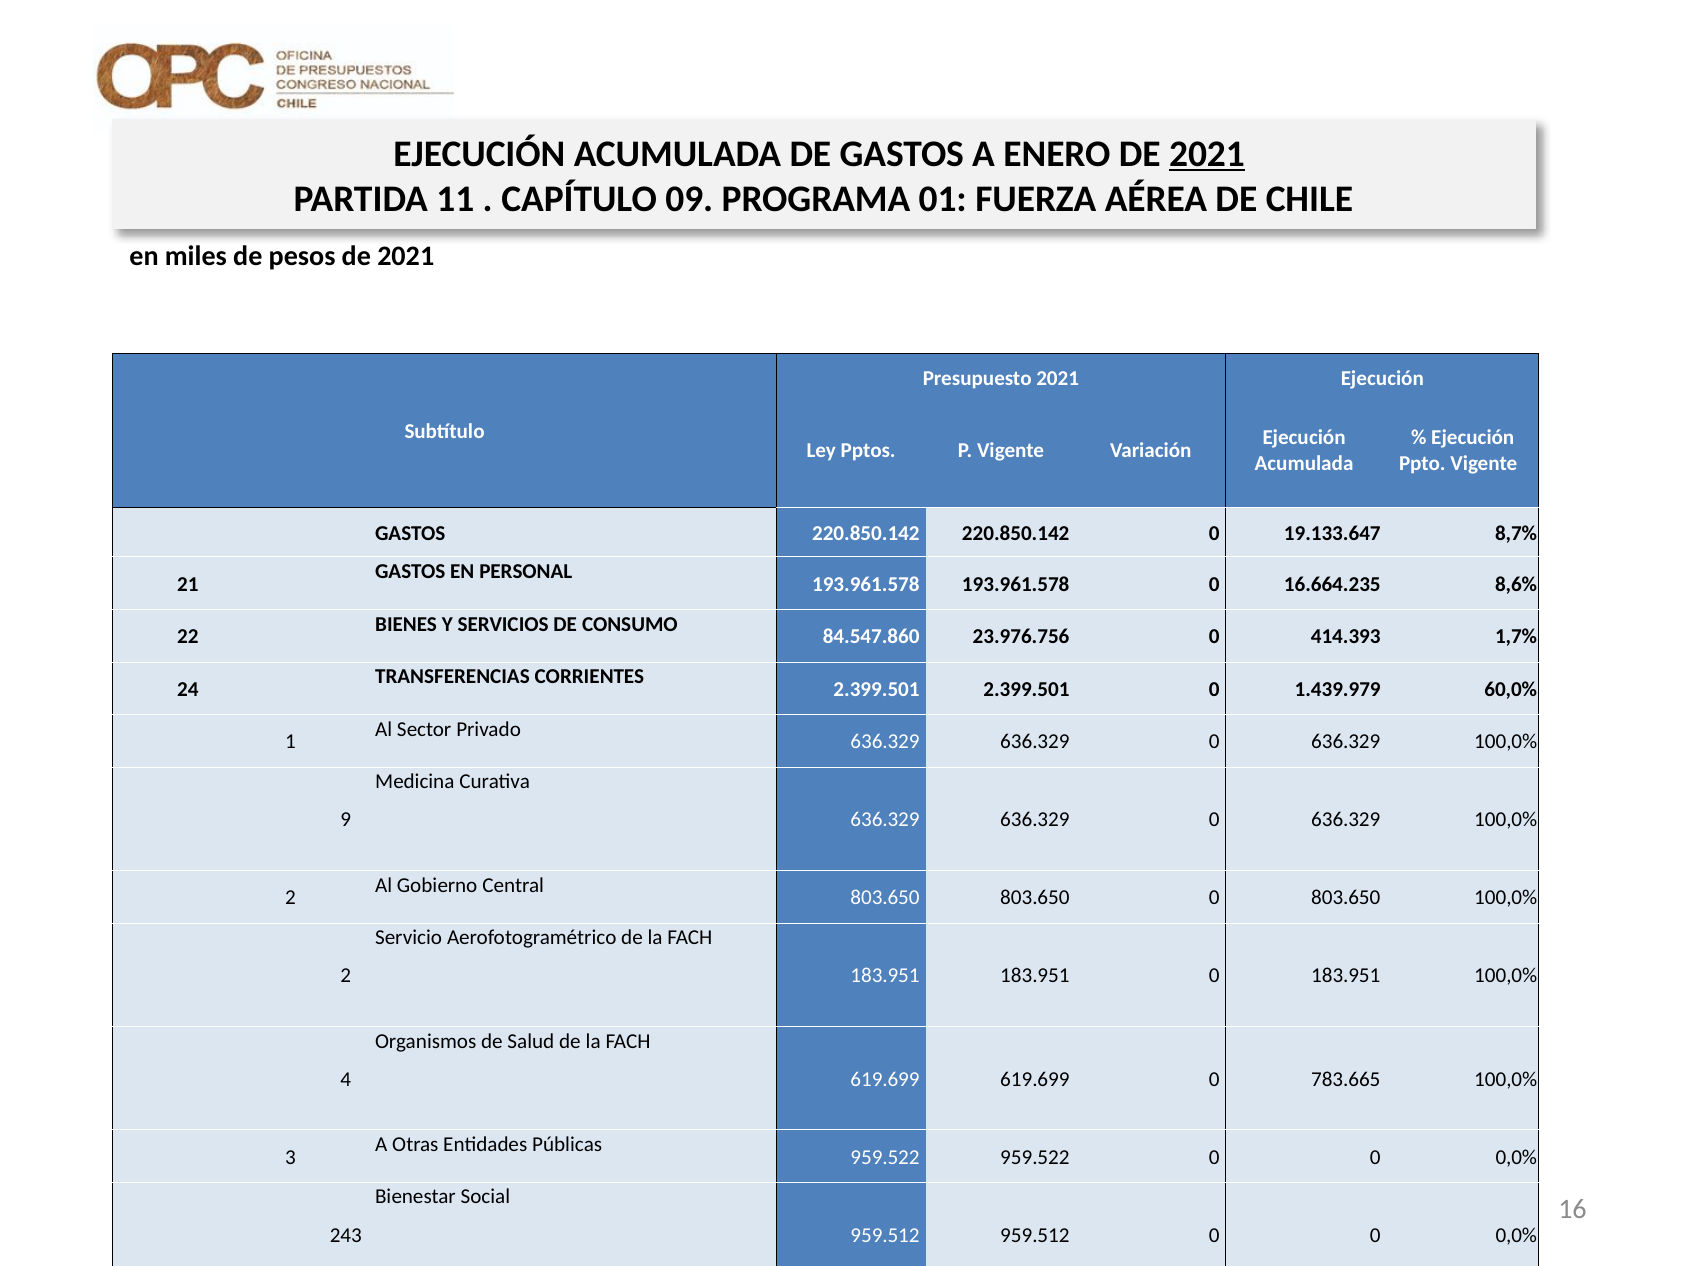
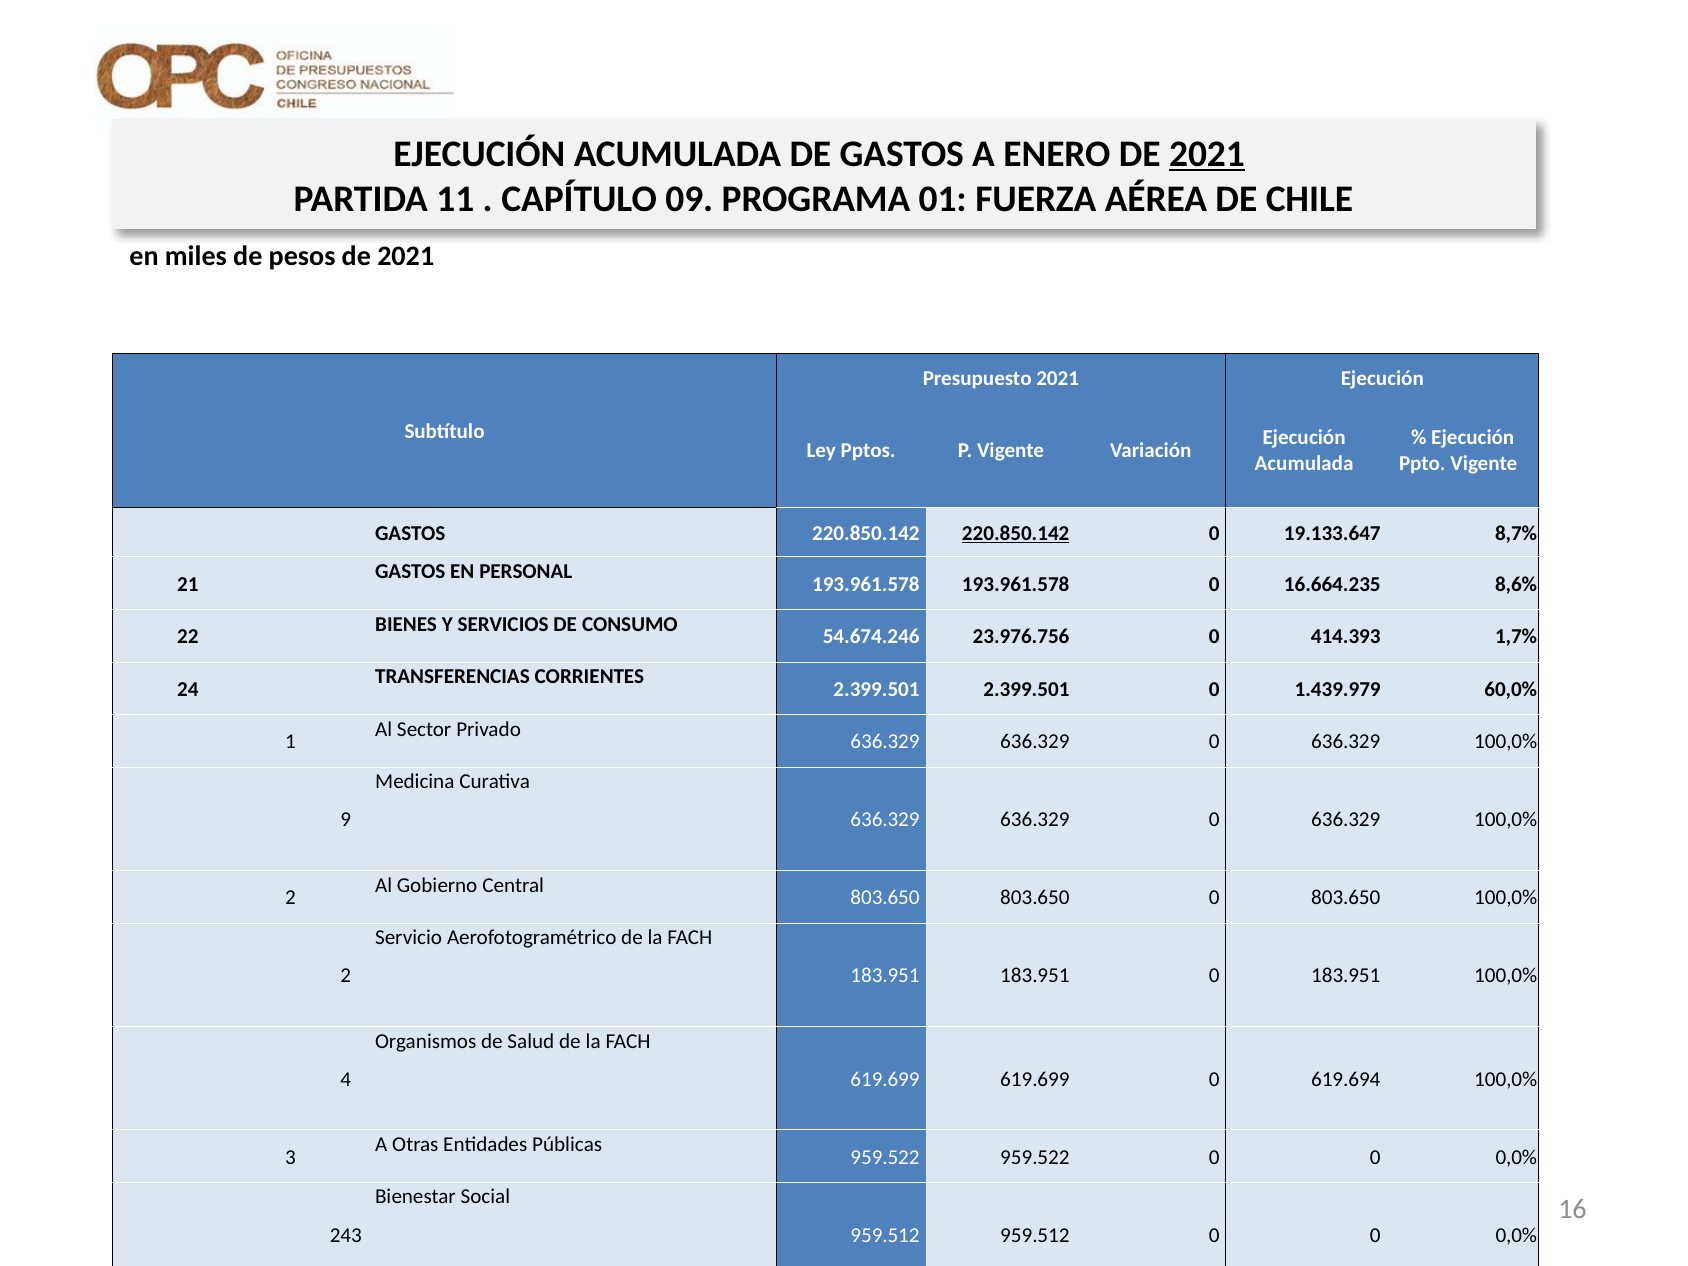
220.850.142 underline: none -> present (1016, 533)
84.547.860: 84.547.860 -> 54.674.246 (871, 637)
783.665: 783.665 -> 619.694 (1346, 1079)
